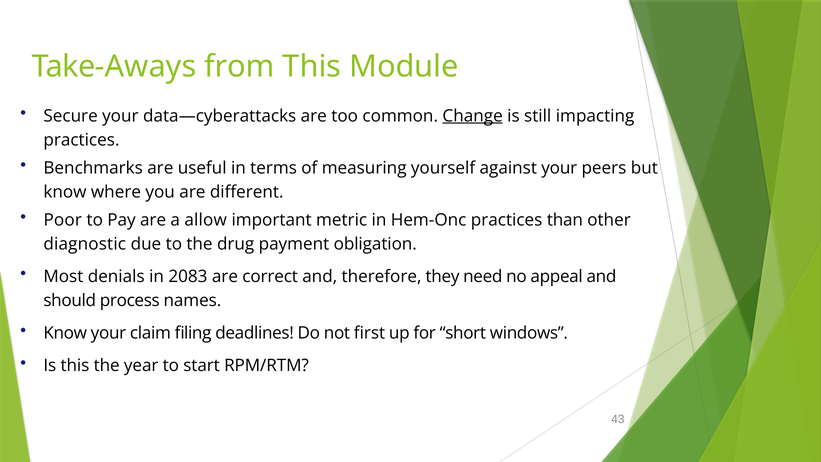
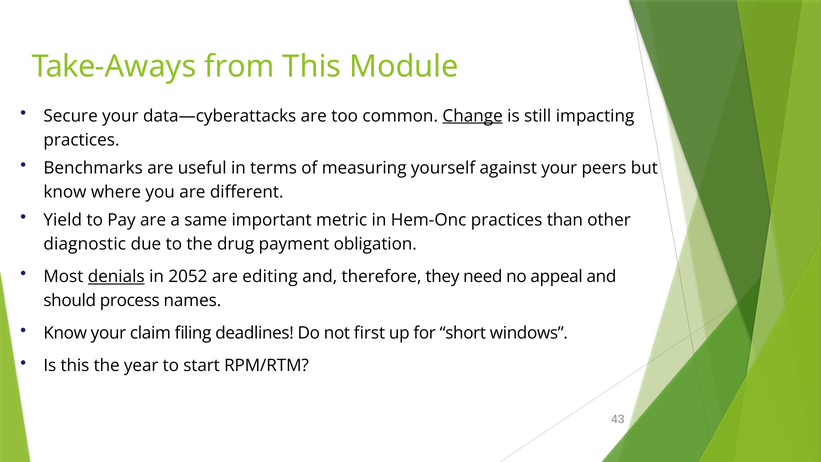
Poor: Poor -> Yield (63, 220)
allow: allow -> same (206, 220)
denials underline: none -> present (116, 276)
2083: 2083 -> 2052 (188, 276)
correct: correct -> editing (270, 276)
